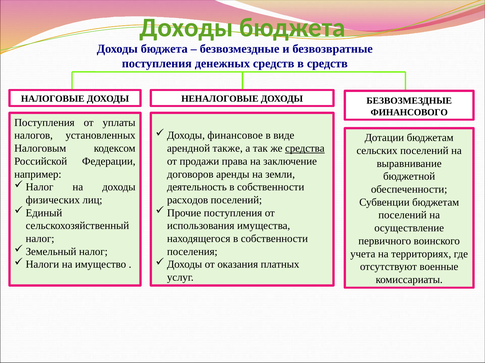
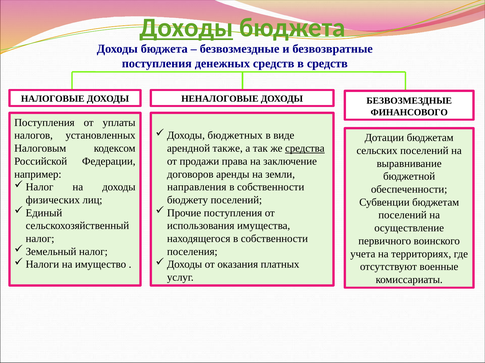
Доходы underline: none -> present (186, 28)
финансовое: финансовое -> бюджетных (235, 136)
деятельность: деятельность -> направления (197, 187)
расходов: расходов -> бюджету (188, 200)
